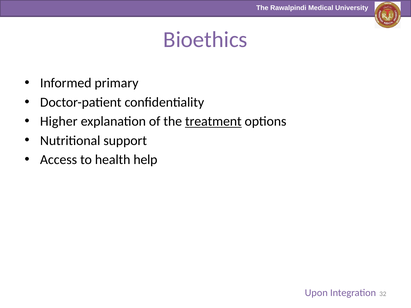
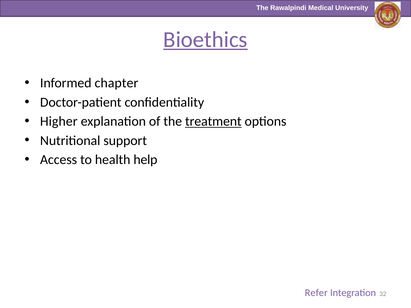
Bioethics underline: none -> present (205, 40)
primary: primary -> chapter (116, 83)
Upon: Upon -> Refer (316, 293)
